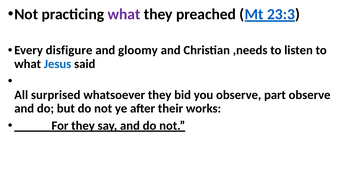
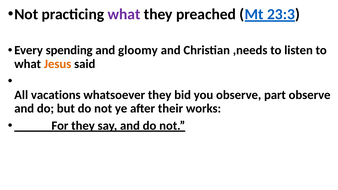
disfigure: disfigure -> spending (69, 50)
Jesus colour: blue -> orange (58, 64)
surprised: surprised -> vacations (56, 95)
